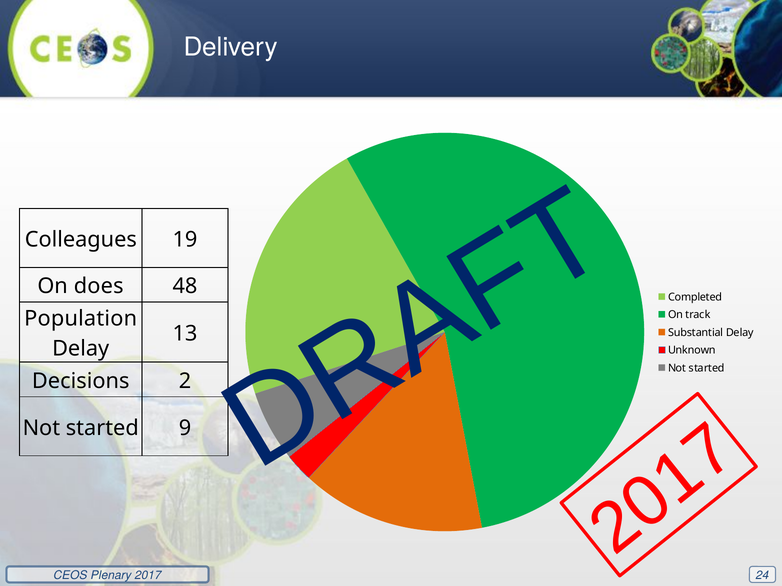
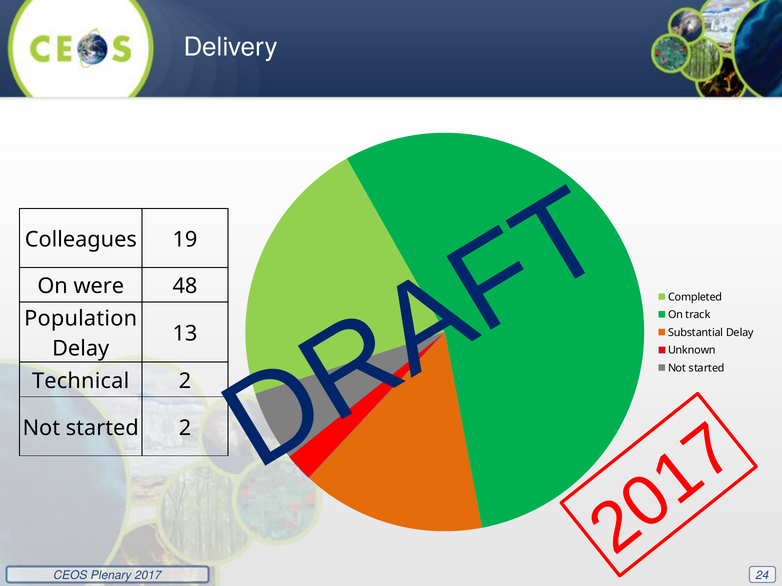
does: does -> were (99, 287)
Decisions: Decisions -> Technical (81, 381)
started 9: 9 -> 2 (185, 428)
